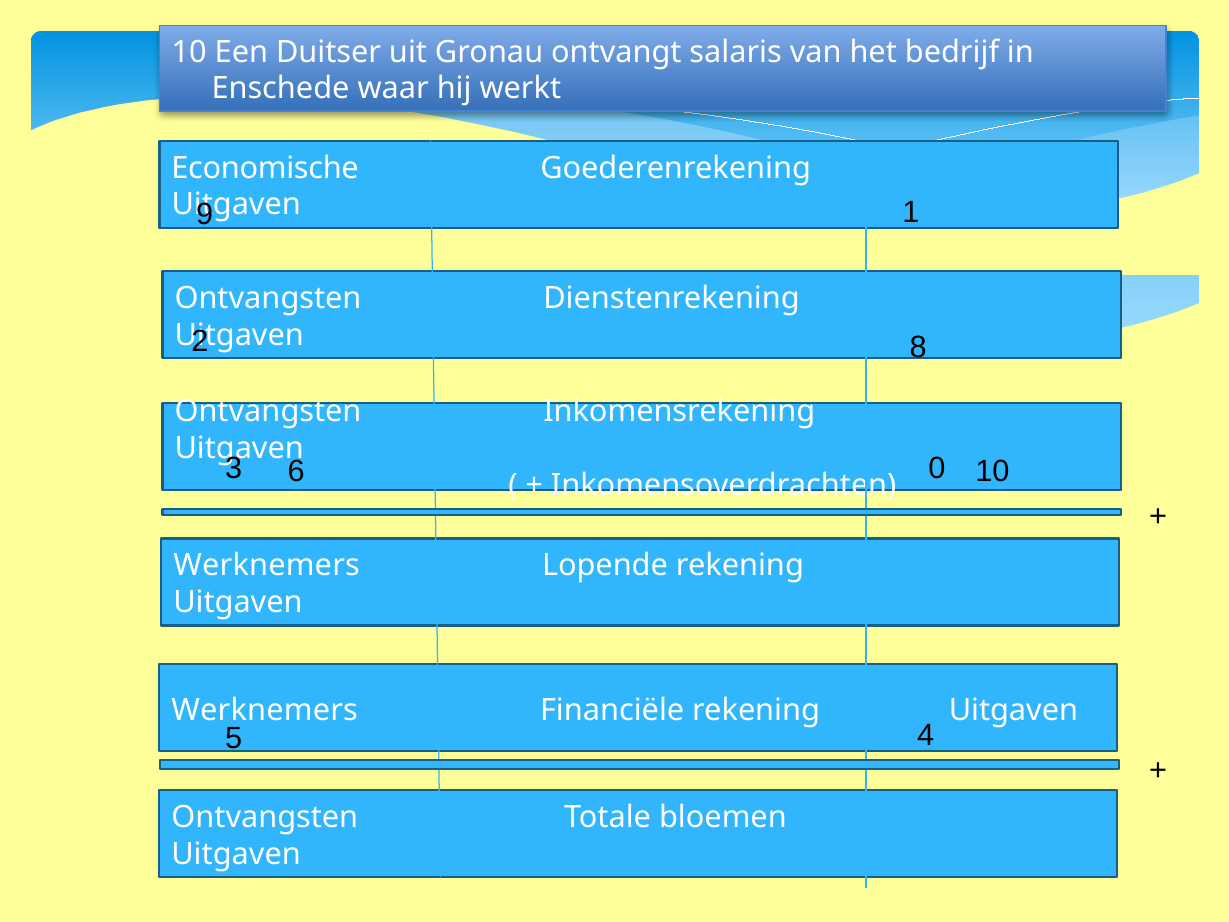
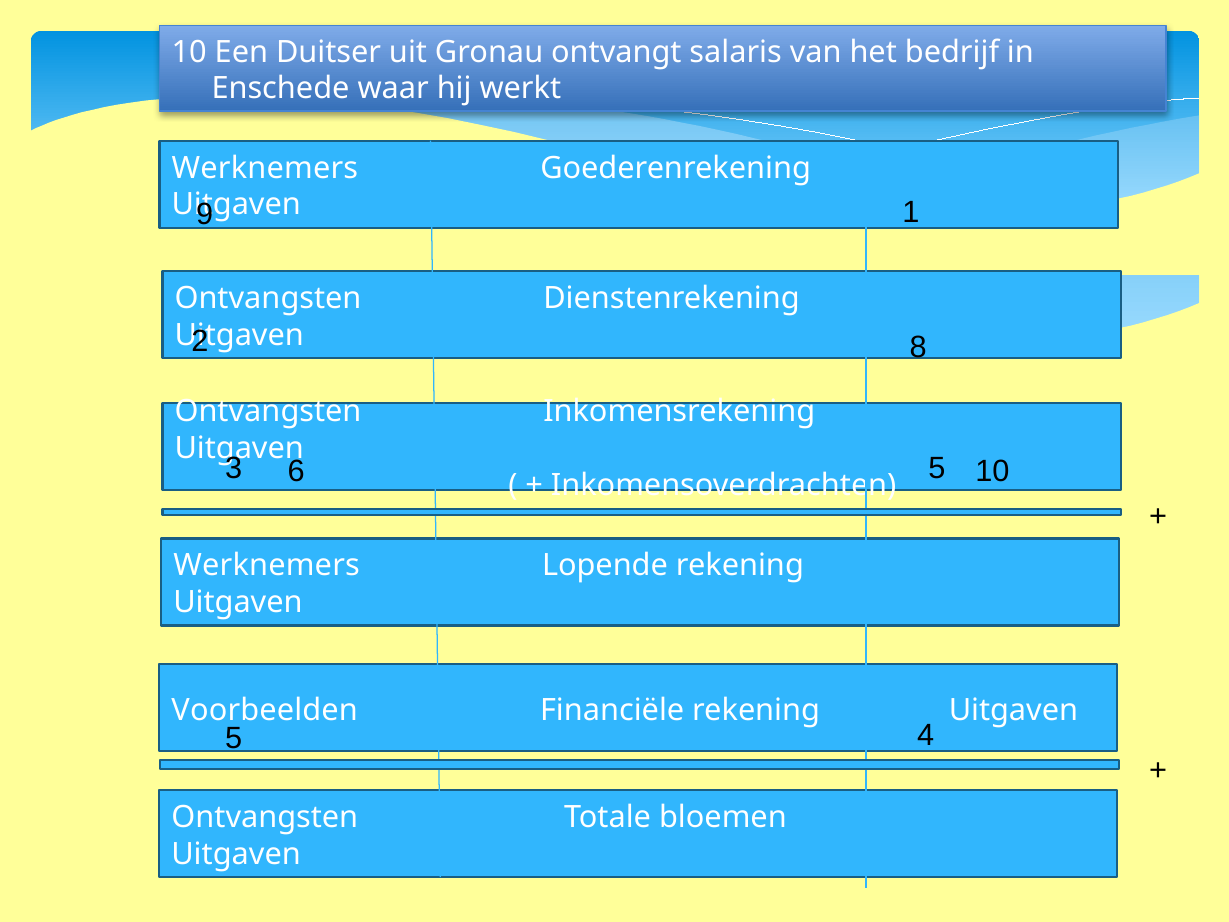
Economische: Economische -> Werknemers (265, 168)
0: 0 -> 5 (937, 469)
Werknemers: Werknemers -> Voorbeelden (265, 710)
